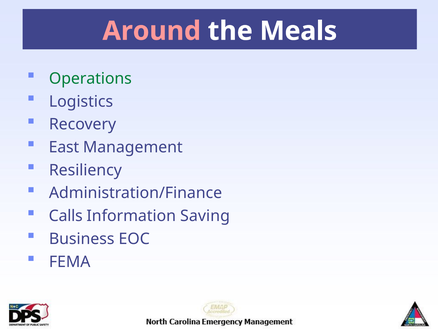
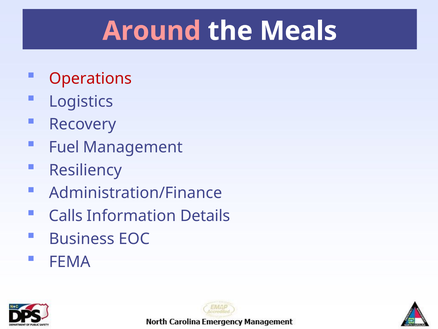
Operations colour: green -> red (90, 78)
East: East -> Fuel (64, 147)
Saving: Saving -> Details (205, 216)
